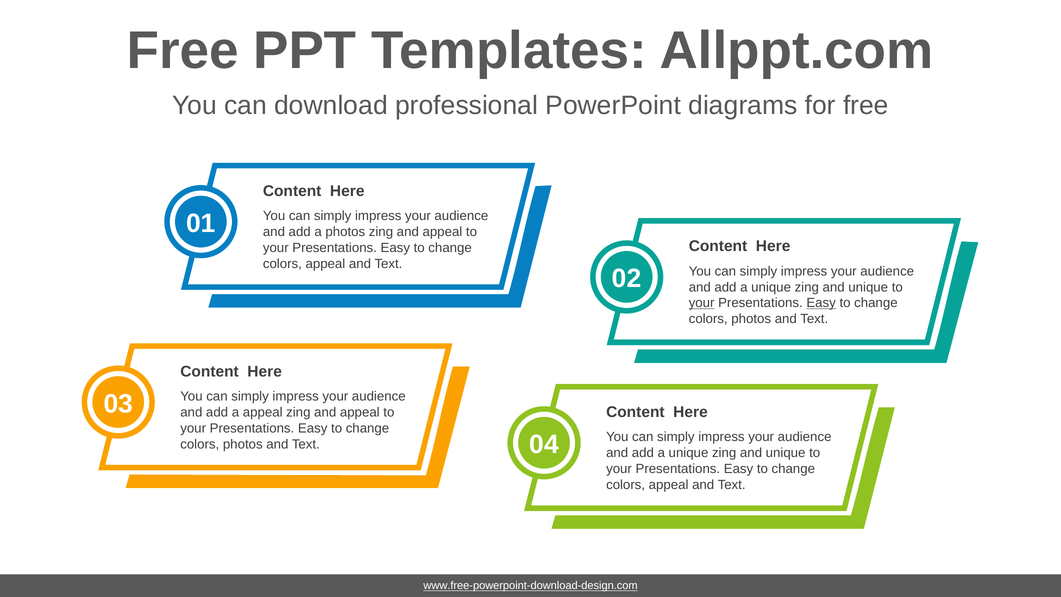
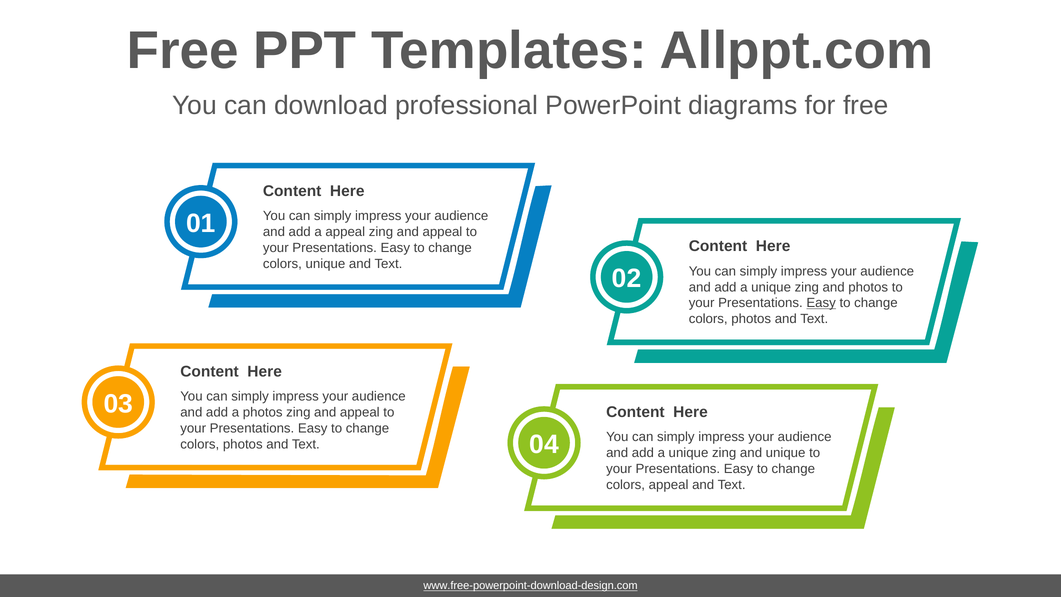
a photos: photos -> appeal (345, 232)
appeal: appeal -> unique (325, 264)
unique: unique -> photos (868, 287)
your underline: present -> none (702, 303)
a appeal: appeal -> photos (263, 412)
